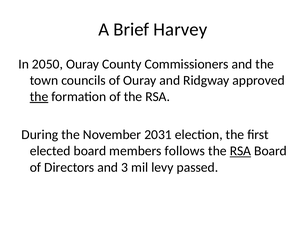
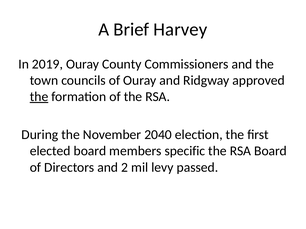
2050: 2050 -> 2019 (47, 64)
2031: 2031 -> 2040 (158, 135)
follows: follows -> specific (185, 151)
RSA underline: present -> none (240, 151)
3: 3 -> 2 (125, 168)
